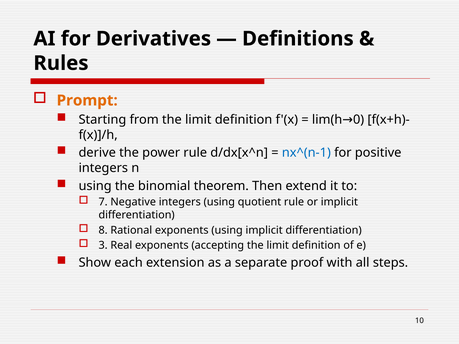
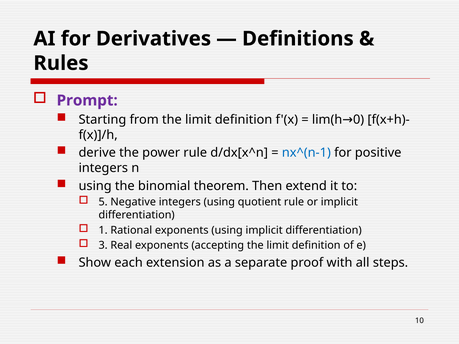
Prompt colour: orange -> purple (87, 101)
7: 7 -> 5 (103, 202)
8: 8 -> 1 (103, 230)
